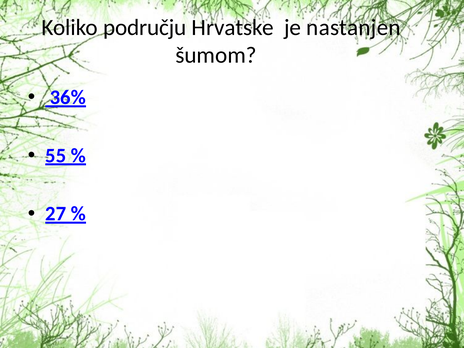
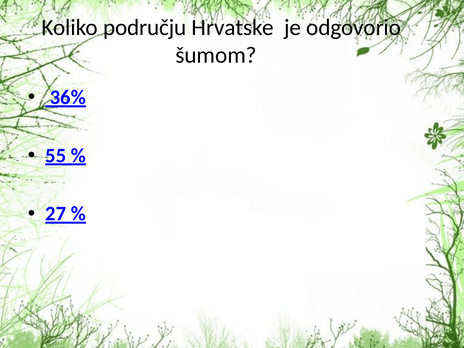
nastanjen: nastanjen -> odgovorio (354, 27)
